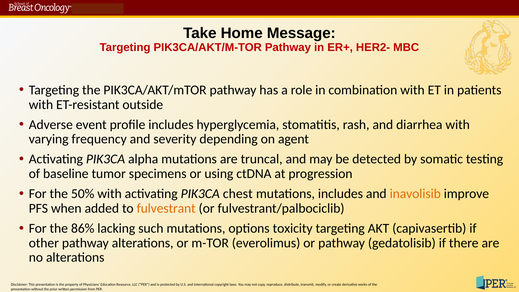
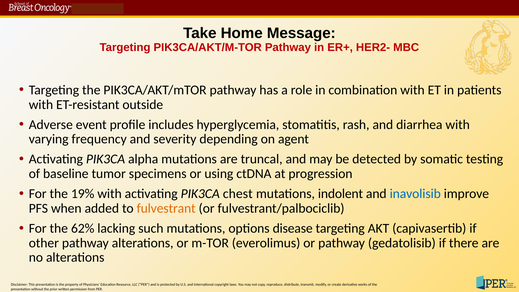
50%: 50% -> 19% (83, 194)
mutations includes: includes -> indolent (341, 194)
inavolisib colour: orange -> blue (415, 194)
86%: 86% -> 62% (83, 228)
toxicity: toxicity -> disease (293, 228)
